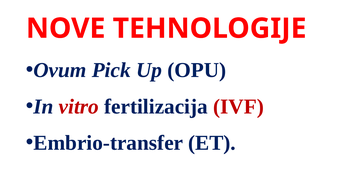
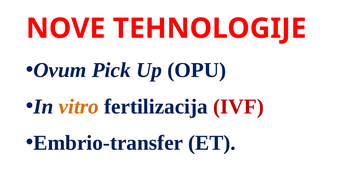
vitro colour: red -> orange (79, 107)
